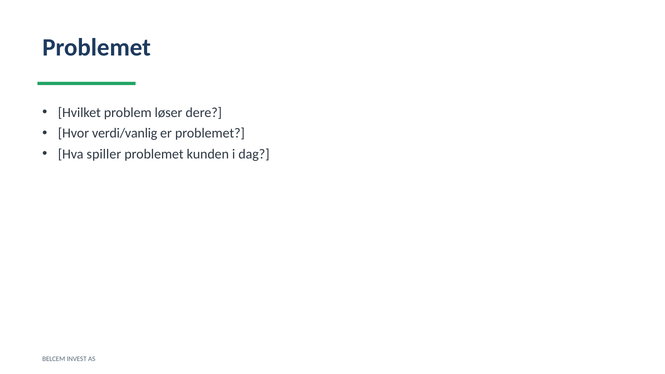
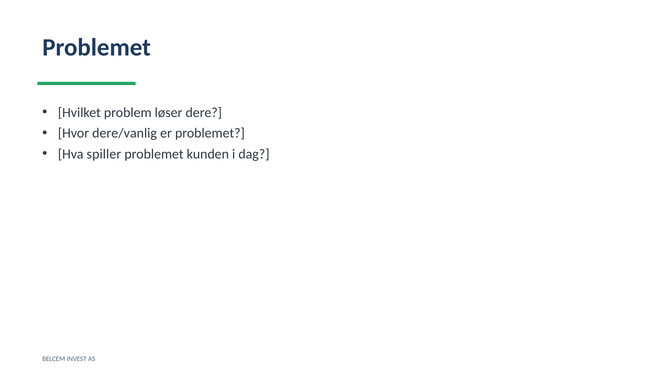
verdi/vanlig: verdi/vanlig -> dere/vanlig (125, 133)
